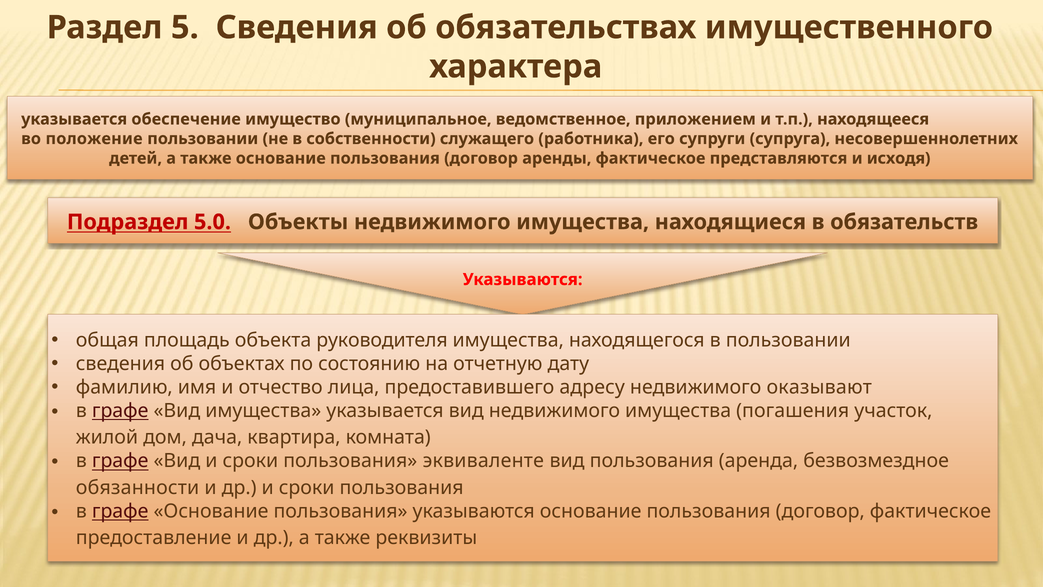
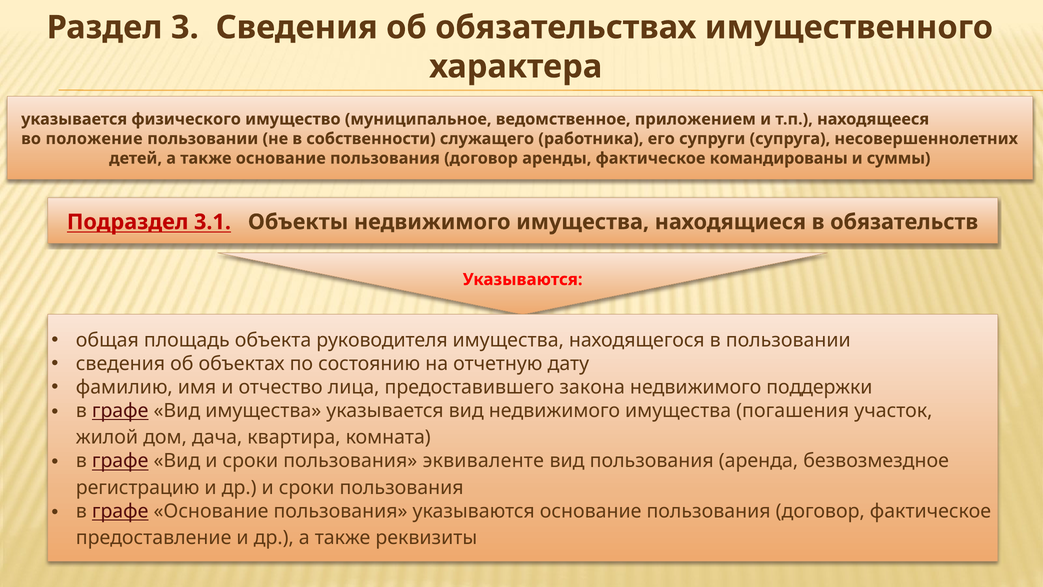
5: 5 -> 3 (185, 27)
обеспечение: обеспечение -> физического (186, 119)
представляются: представляются -> командированы (779, 158)
исходя: исходя -> суммы (899, 158)
5.0: 5.0 -> 3.1 (212, 222)
адресу: адресу -> закона (592, 387)
оказывают: оказывают -> поддержки (819, 387)
обязанности: обязанности -> регистрацию (138, 487)
